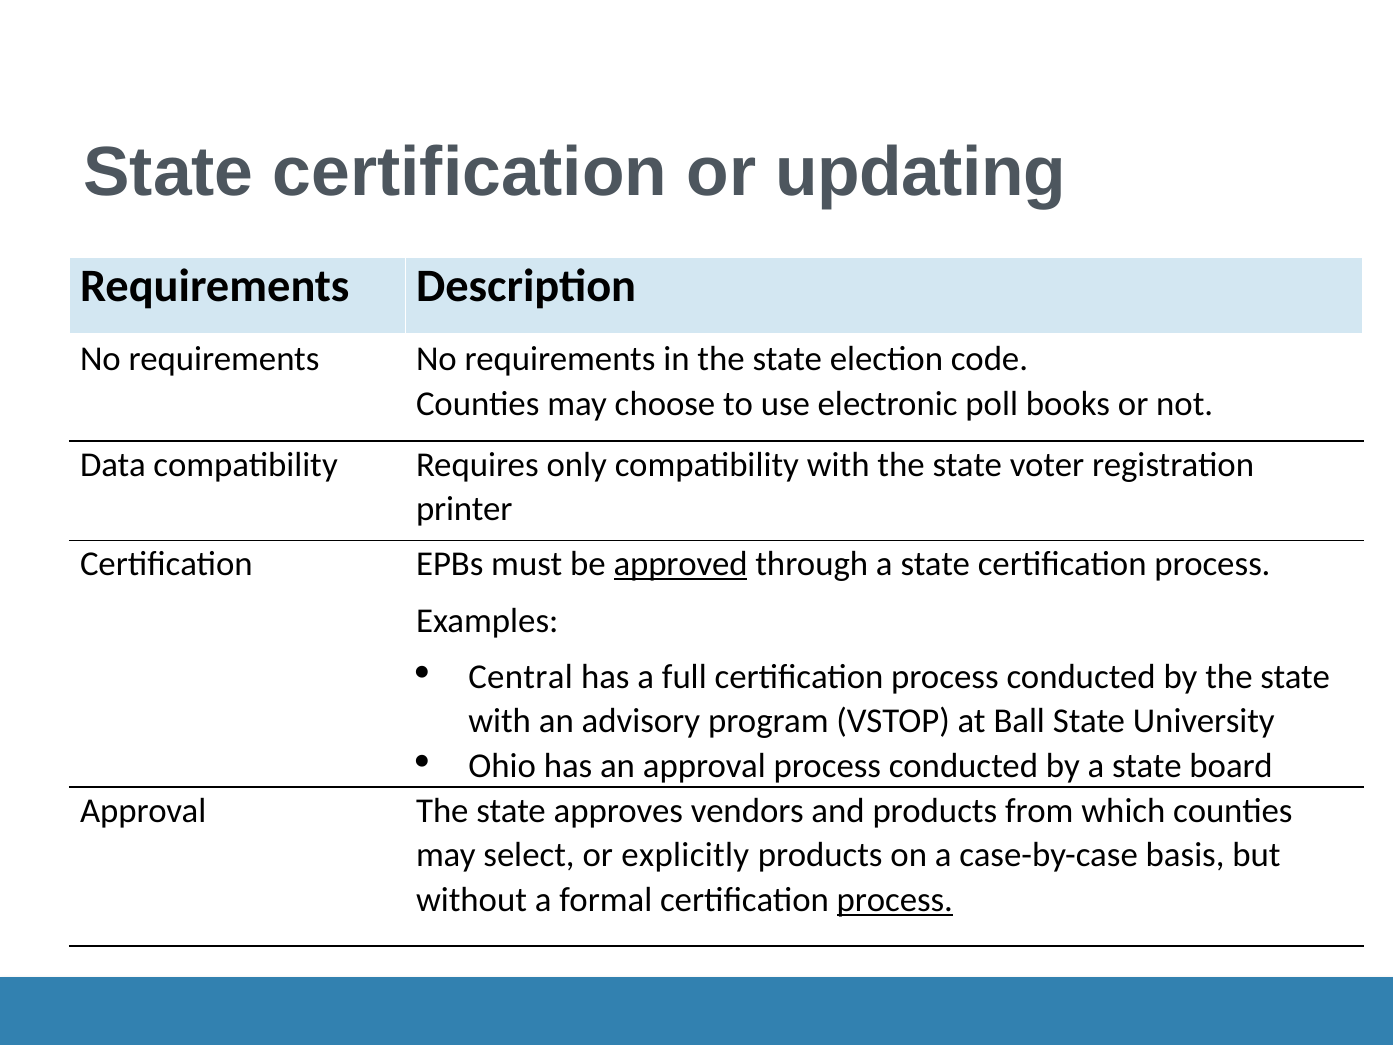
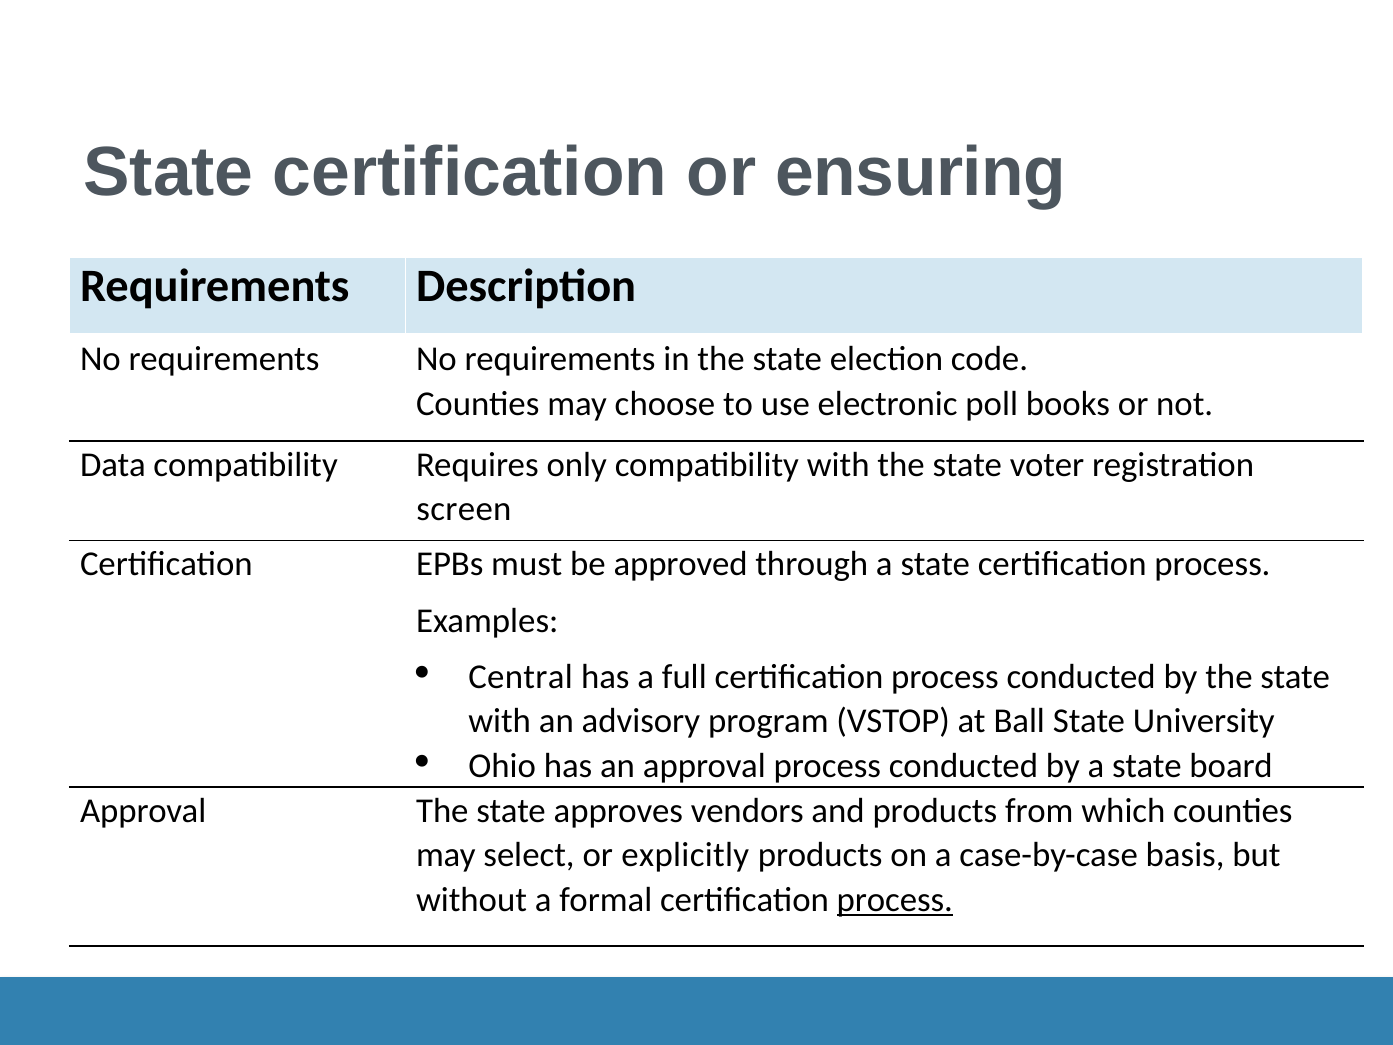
updating: updating -> ensuring (921, 172)
printer: printer -> screen (464, 509)
approved underline: present -> none (681, 564)
